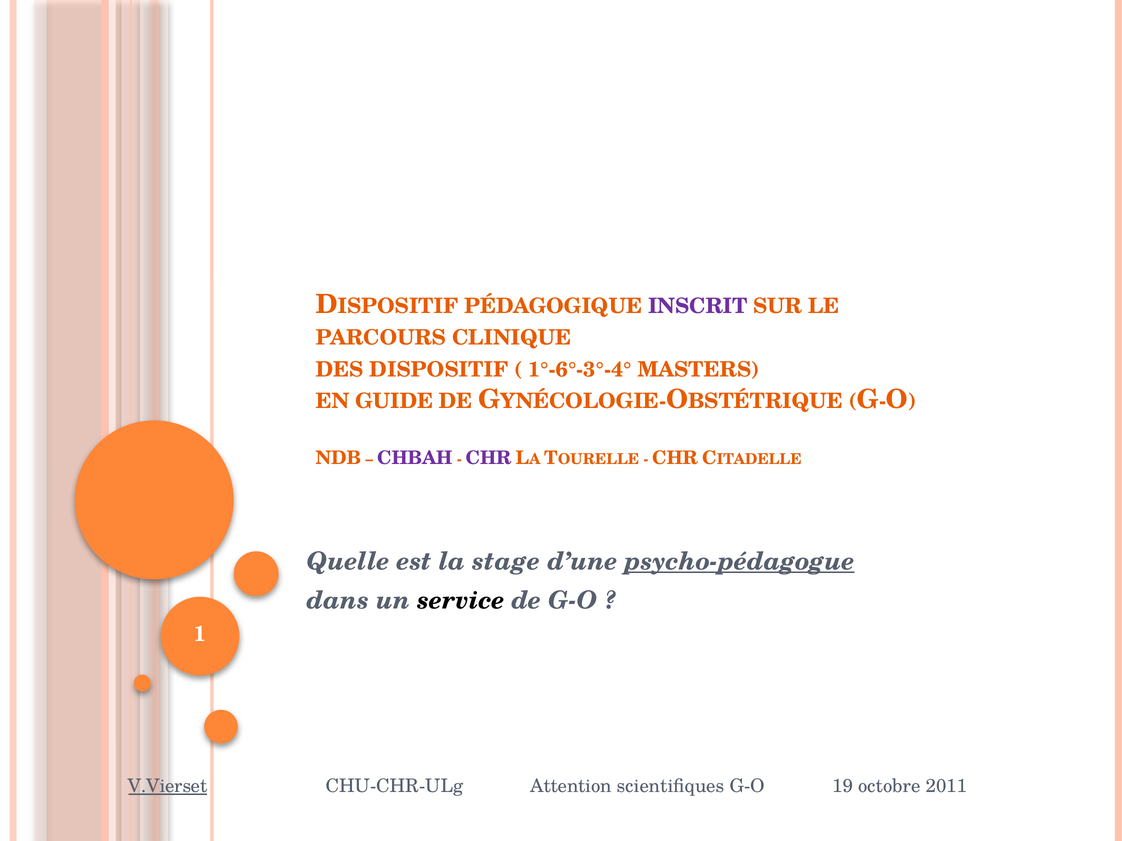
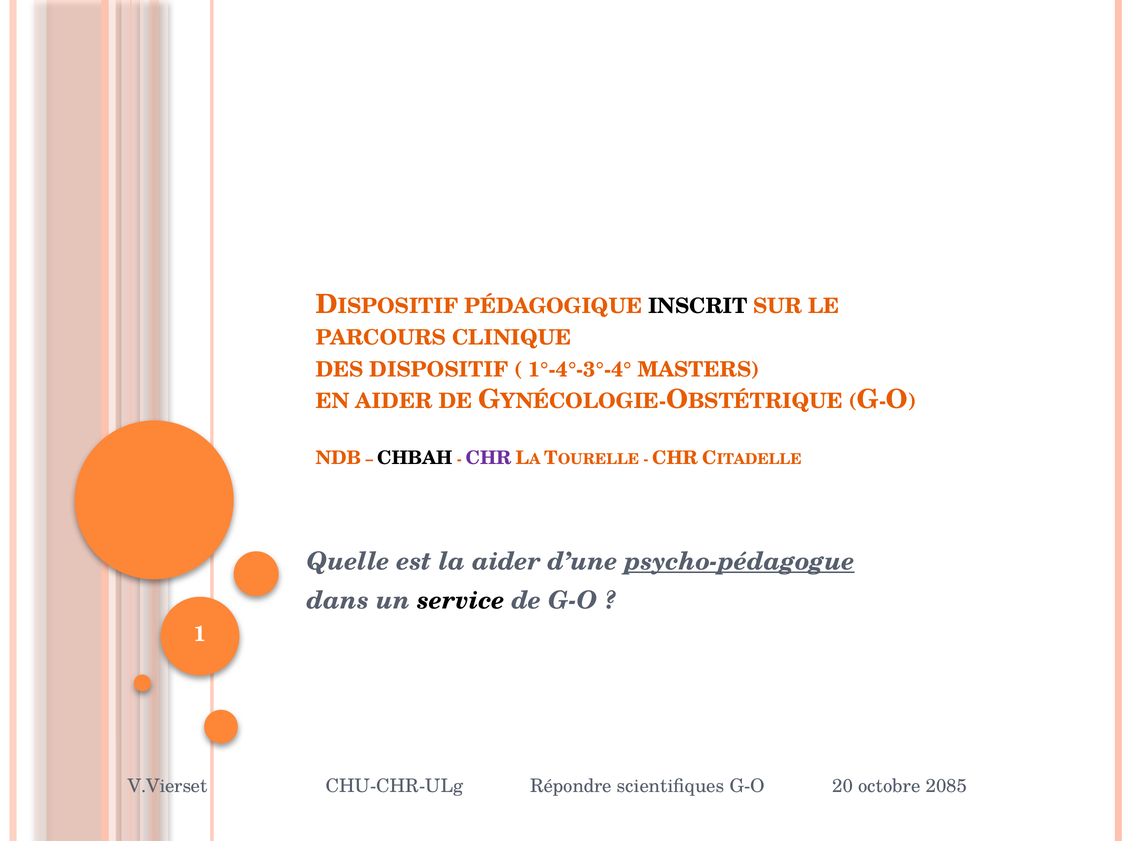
INSCRIT colour: purple -> black (698, 306)
1°-6°-3°-4°: 1°-6°-3°-4° -> 1°-4°-3°-4° (580, 370)
EN GUIDE: GUIDE -> AIDER (394, 402)
CHBAH colour: purple -> black (415, 458)
la stage: stage -> aider (506, 562)
V.Vierset underline: present -> none (168, 787)
Attention: Attention -> Répondre (571, 787)
19: 19 -> 20 (843, 787)
2011: 2011 -> 2085 (946, 787)
